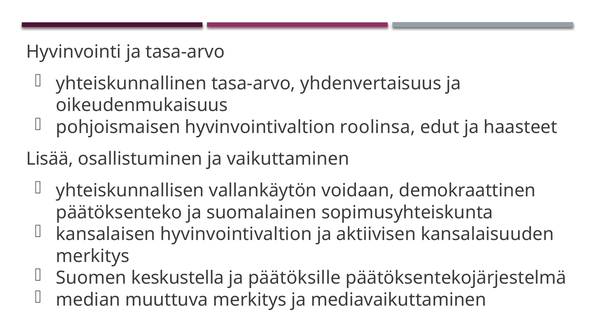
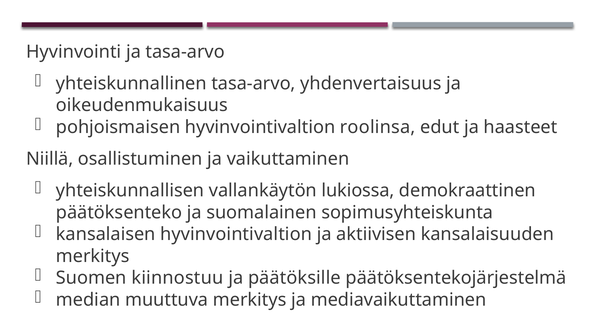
Lisää: Lisää -> Niillä (50, 159)
voidaan: voidaan -> lukiossa (358, 190)
keskustella: keskustella -> kiinnostuu (177, 278)
